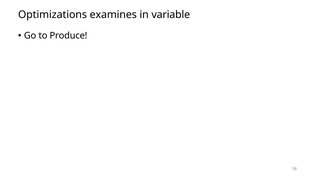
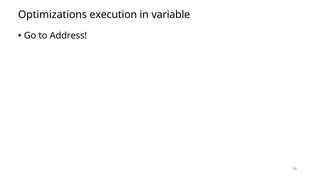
examines: examines -> execution (113, 15)
Produce: Produce -> Address (68, 36)
